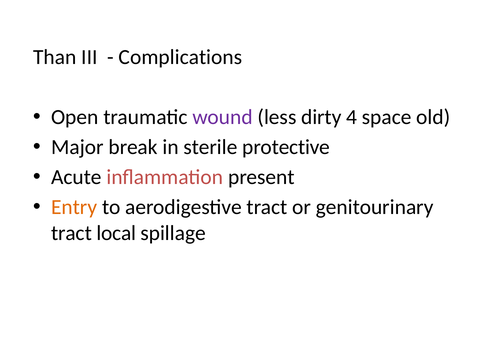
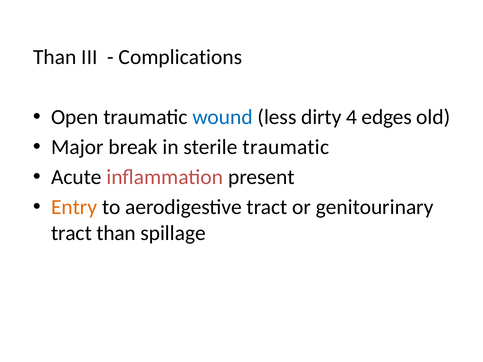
wound colour: purple -> blue (223, 117)
space: space -> edges (387, 117)
sterile protective: protective -> traumatic (286, 147)
tract local: local -> than (116, 233)
